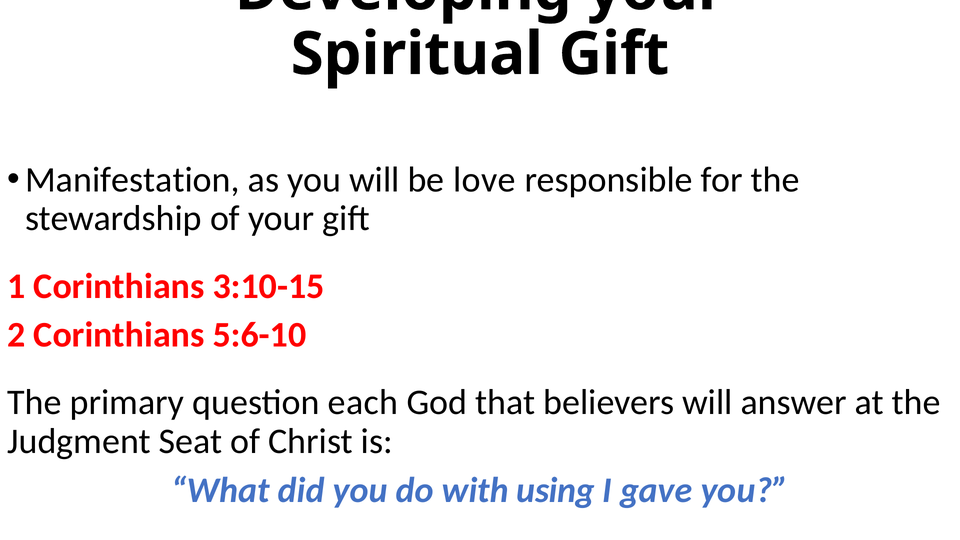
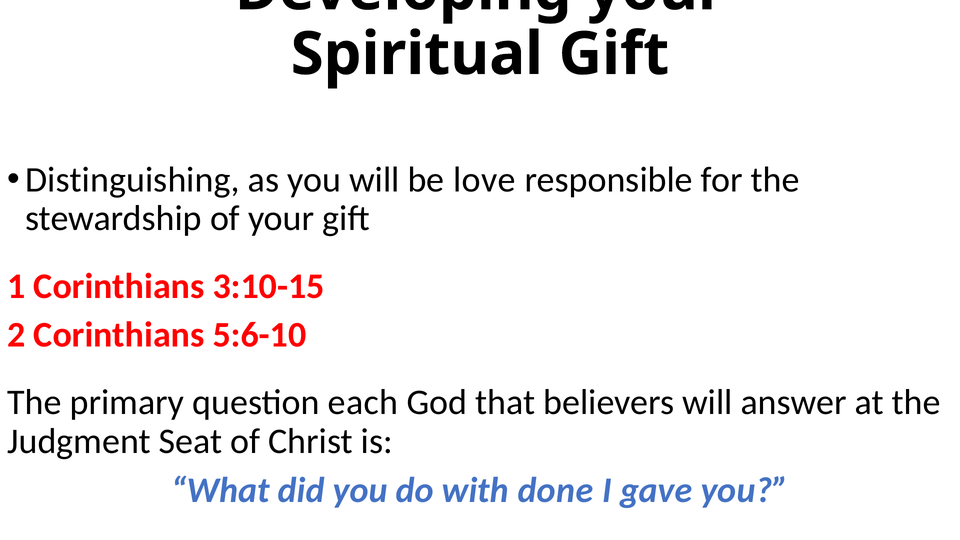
Manifestation: Manifestation -> Distinguishing (132, 180)
using: using -> done (555, 490)
